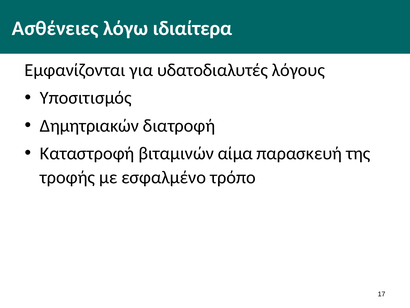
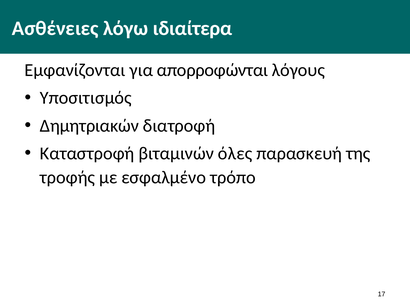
υδατοδιαλυτές: υδατοδιαλυτές -> απορροφώνται (213, 70)
αίμα: αίμα -> όλες (235, 153)
